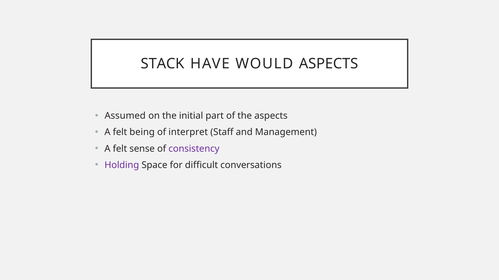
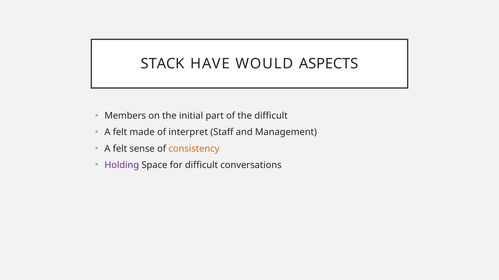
Assumed: Assumed -> Members (125, 116)
the aspects: aspects -> difficult (271, 116)
being: being -> made (142, 133)
consistency colour: purple -> orange (194, 149)
